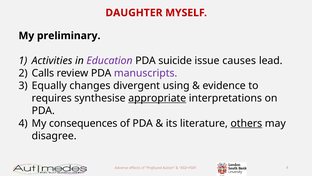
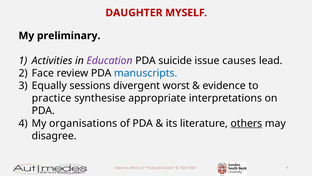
Calls: Calls -> Face (43, 73)
manuscripts colour: purple -> blue (146, 73)
changes: changes -> sessions (90, 86)
using: using -> worst (176, 86)
requires: requires -> practice (52, 98)
appropriate underline: present -> none (157, 98)
consequences: consequences -> organisations (83, 123)
